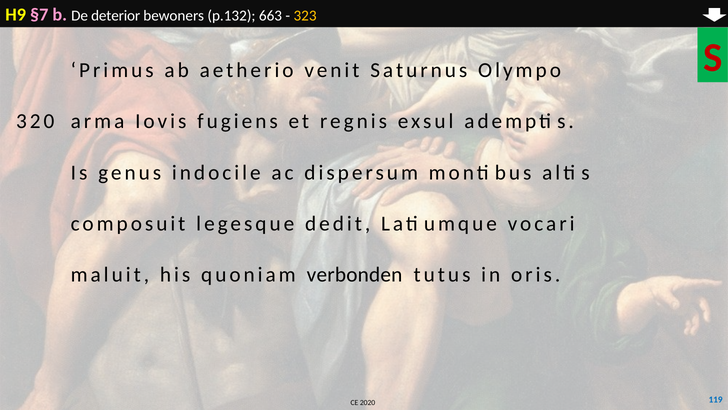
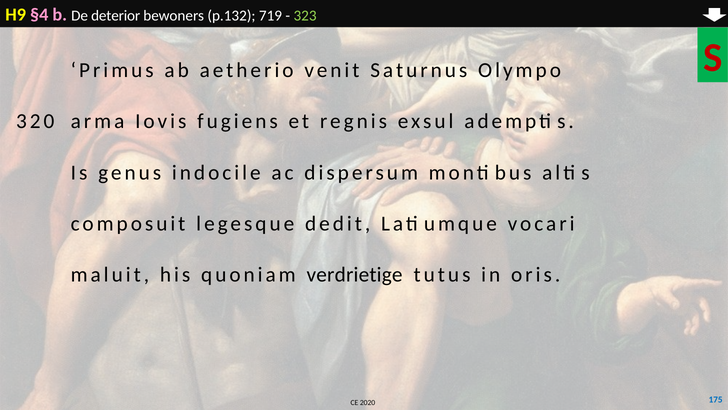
§7: §7 -> §4 (39, 15)
663: 663 -> 719 (271, 16)
323 colour: yellow -> light green (305, 16)
verbonden: verbonden -> verdrietige (355, 274)
119: 119 -> 175 (716, 399)
